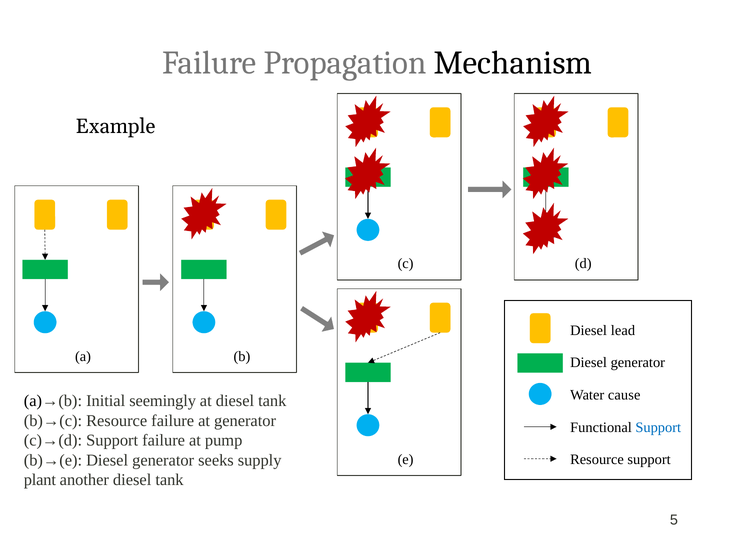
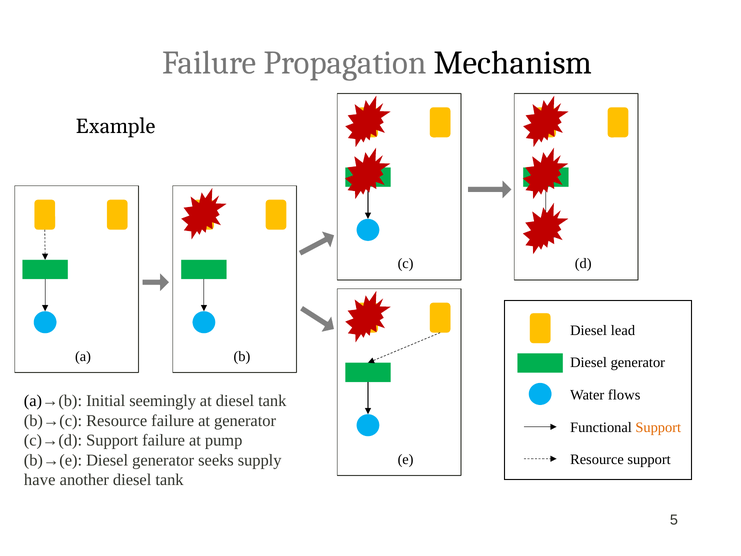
cause: cause -> flows (624, 395)
Support colour: blue -> orange (658, 427)
plant: plant -> have (40, 480)
